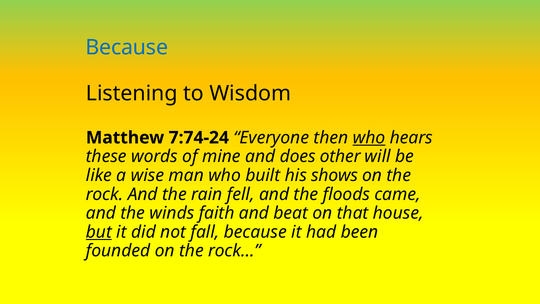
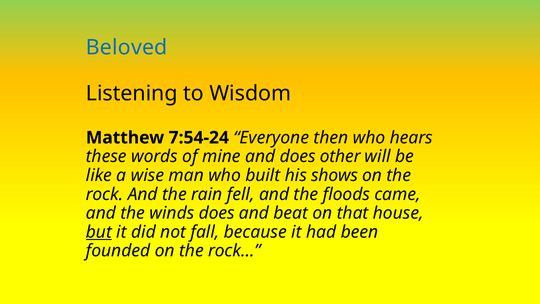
Because: Because -> Beloved (127, 47)
7:74-24: 7:74-24 -> 7:54-24 (199, 138)
who underline: present -> none (369, 138)
winds faith: faith -> does (217, 213)
